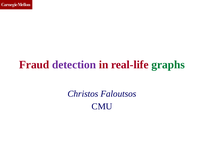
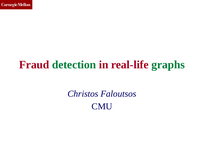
detection colour: purple -> green (74, 65)
